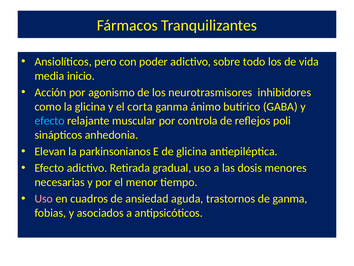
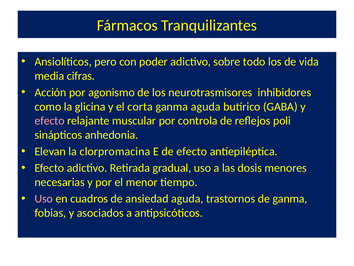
inicio: inicio -> cifras (81, 76)
ganma ánimo: ánimo -> aguda (206, 106)
efecto colour: light blue -> pink (50, 121)
parkinsonianos: parkinsonianos -> clorpromacina (115, 151)
de glicina: glicina -> efecto (192, 151)
